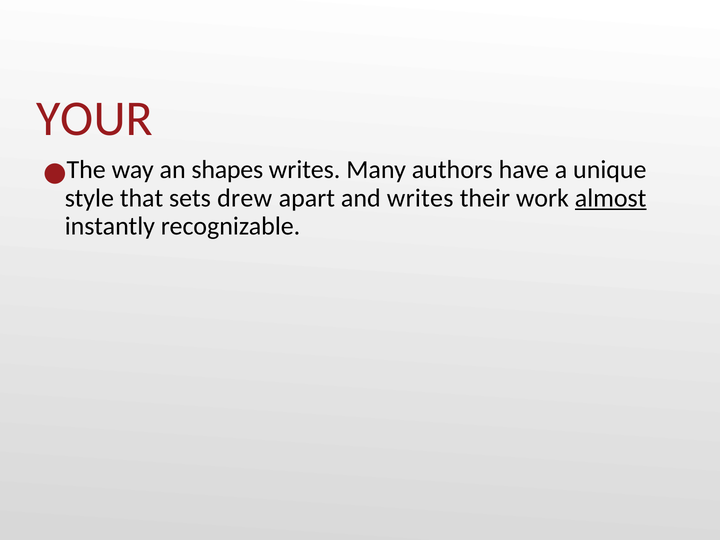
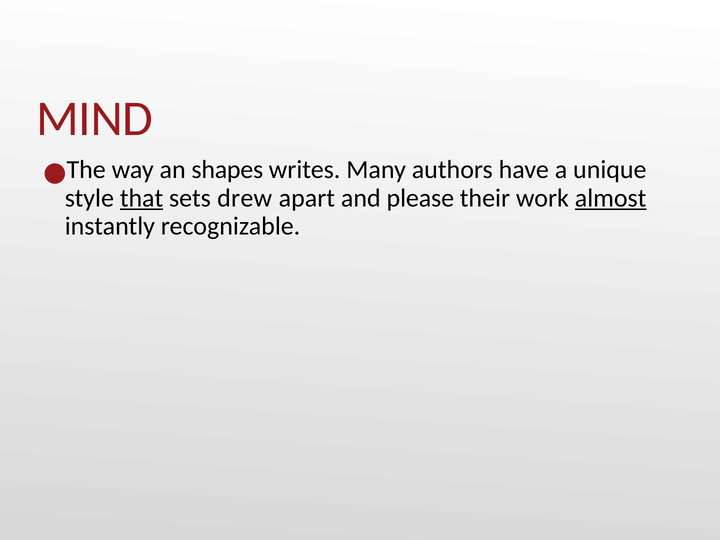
YOUR: YOUR -> MIND (95, 119)
that underline: none -> present (142, 198)
and writes: writes -> please (420, 198)
